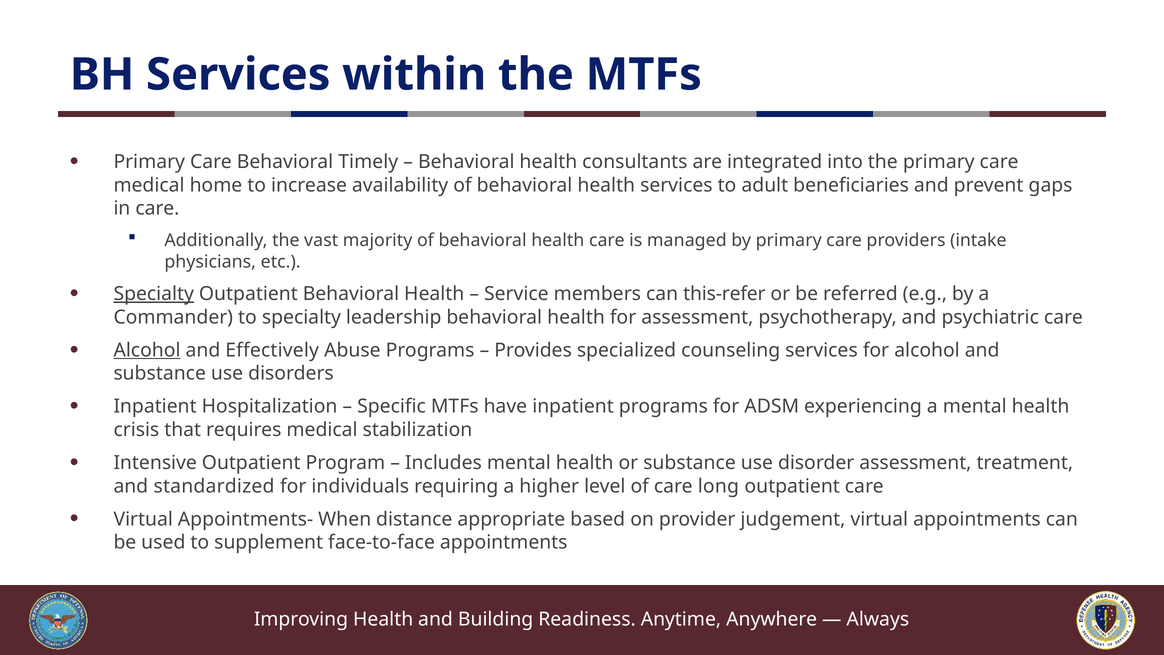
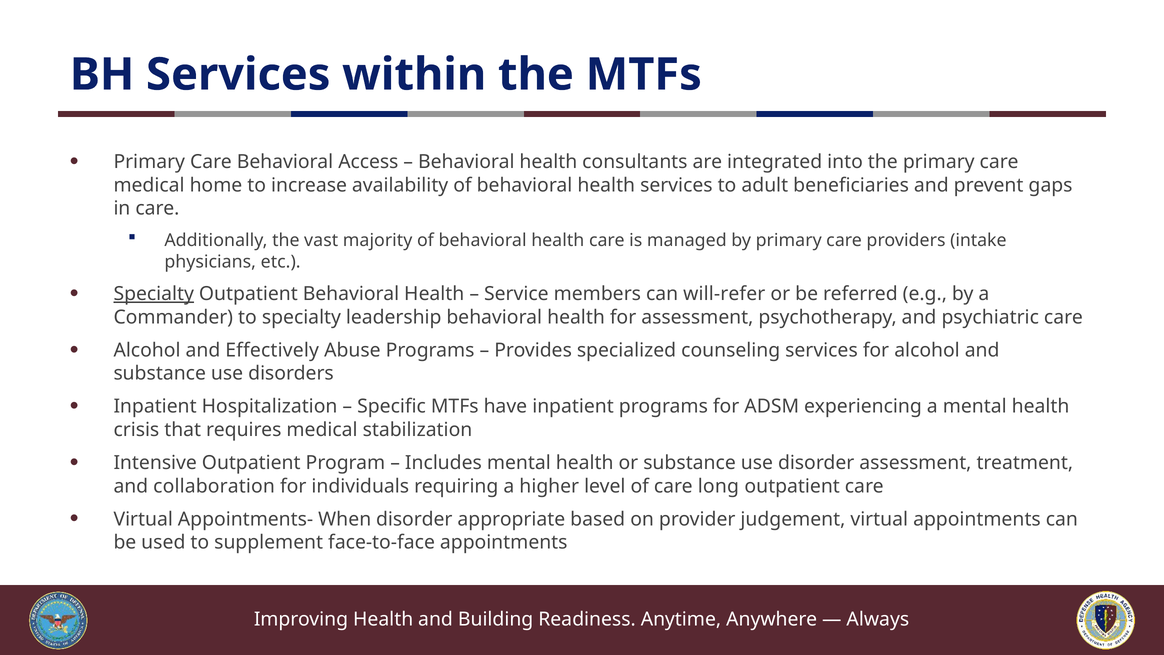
Timely: Timely -> Access (368, 162)
this-refer: this-refer -> will-refer (724, 294)
Alcohol underline: present -> none (147, 350)
standardized: standardized -> collaboration (214, 486)
When distance: distance -> disorder (414, 519)
